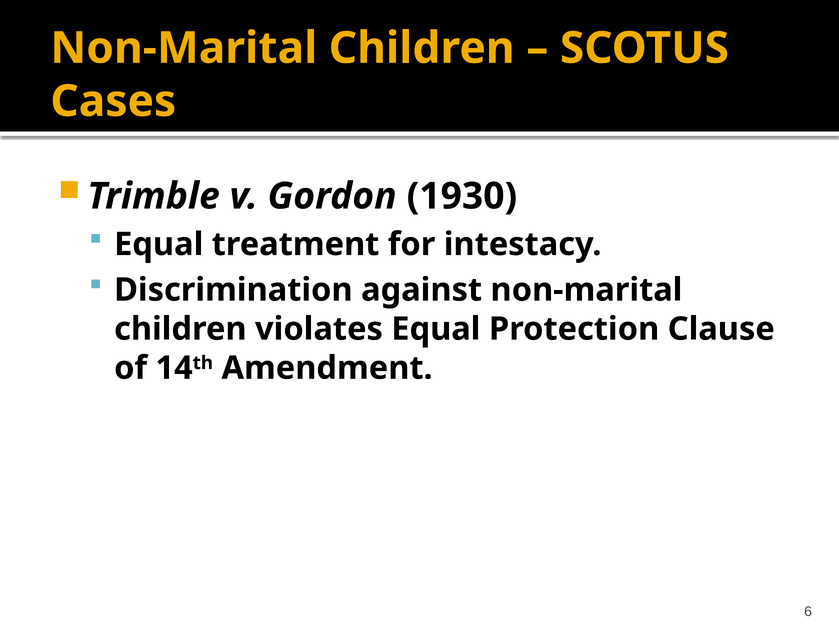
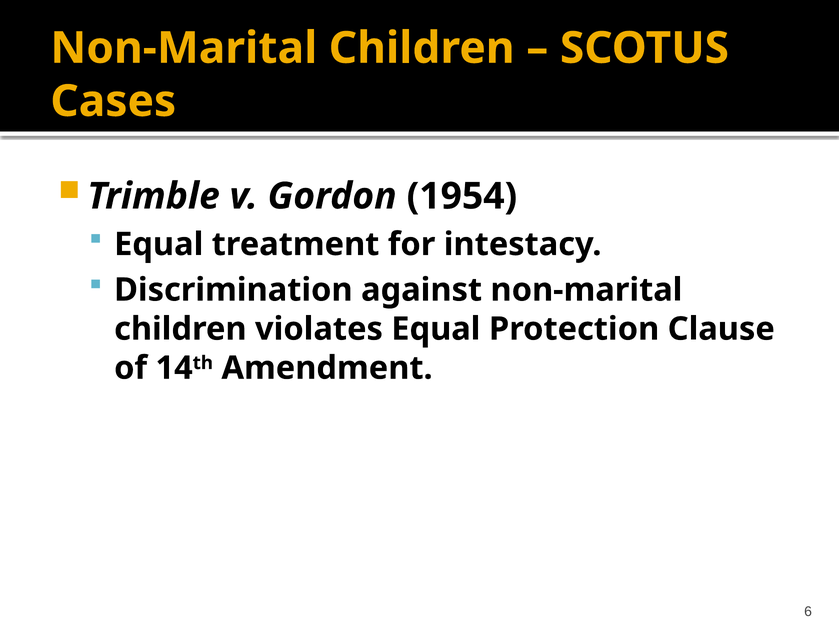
1930: 1930 -> 1954 (462, 196)
